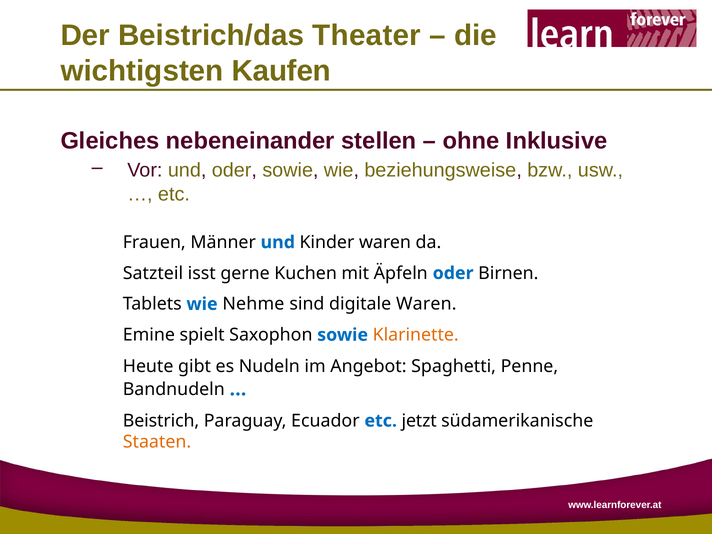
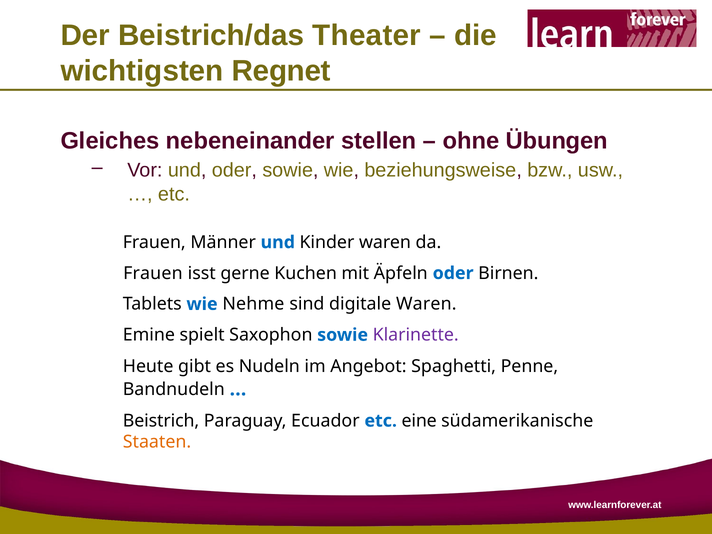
Kaufen: Kaufen -> Regnet (281, 71)
Inklusive: Inklusive -> Übungen (557, 141)
Satzteil: Satzteil -> Frauen (153, 273)
Klarinette colour: orange -> purple (416, 335)
jetzt: jetzt -> eine (419, 421)
